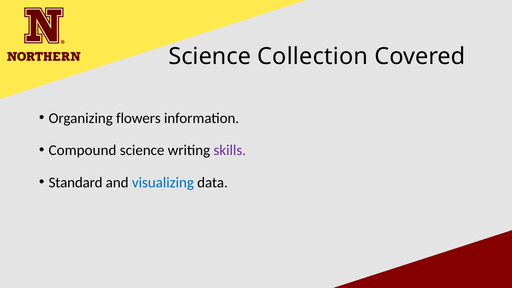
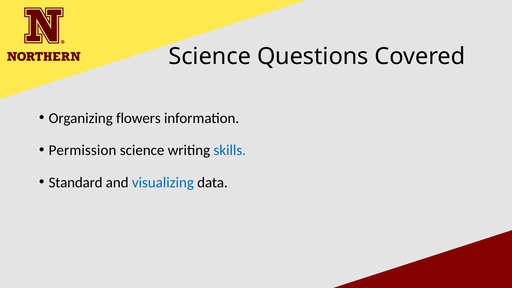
Collection: Collection -> Questions (313, 56)
Compound: Compound -> Permission (82, 150)
skills colour: purple -> blue (230, 150)
